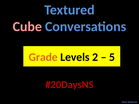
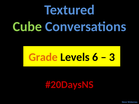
Cube colour: pink -> light green (27, 27)
2: 2 -> 6 (95, 57)
5: 5 -> 3 (112, 57)
